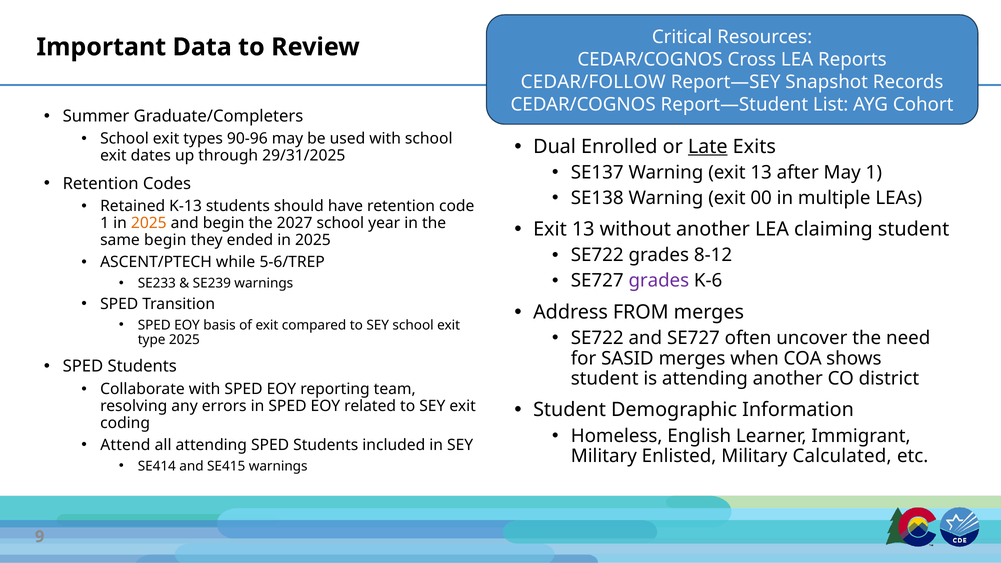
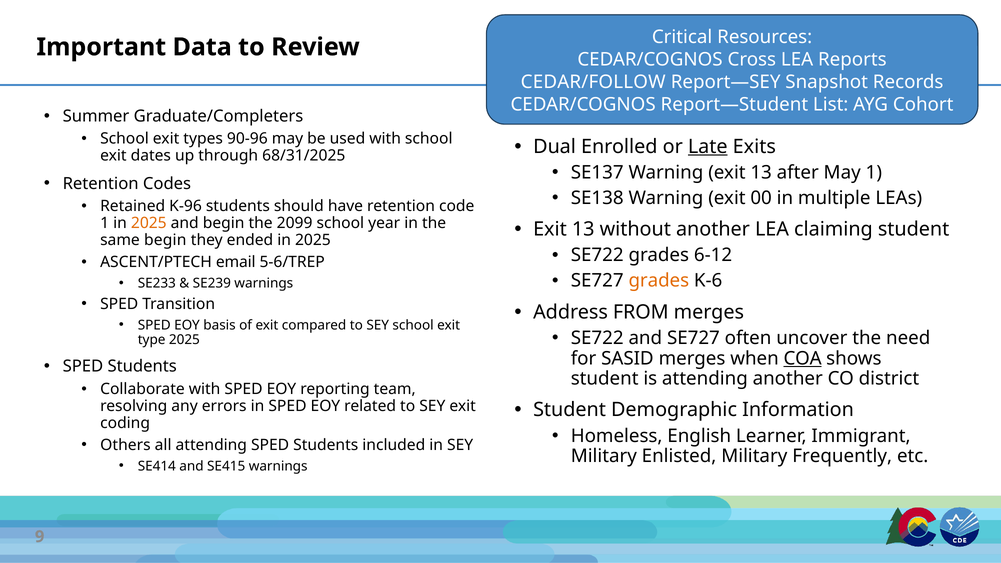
29/31/2025: 29/31/2025 -> 68/31/2025 (304, 156)
K-13: K-13 -> K-96 (186, 206)
2027: 2027 -> 2099 (295, 223)
8-12: 8-12 -> 6-12 (713, 255)
while: while -> email (236, 262)
grades colour: purple -> orange (659, 281)
COA underline: none -> present (803, 358)
Attend: Attend -> Others (125, 445)
Calculated: Calculated -> Frequently (842, 456)
